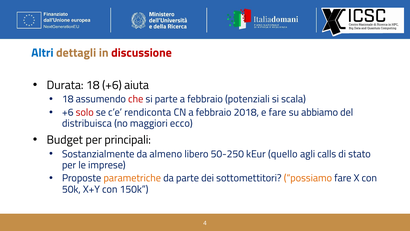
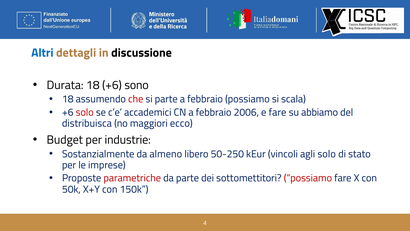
discussione colour: red -> black (141, 53)
aiuta: aiuta -> sono (137, 85)
febbraio potenziali: potenziali -> possiamo (247, 99)
rendiconta: rendiconta -> accademici (148, 112)
2018: 2018 -> 2006 (246, 112)
principali: principali -> industrie (128, 140)
quello: quello -> vincoli (283, 154)
agli calls: calls -> solo (327, 154)
parametriche colour: orange -> red (132, 178)
possiamo colour: orange -> red (308, 178)
